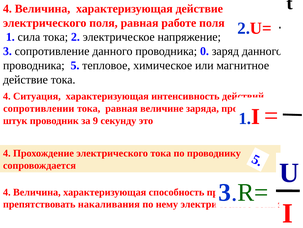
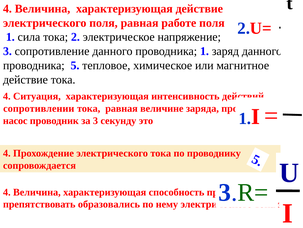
проводника 0: 0 -> 1 (205, 51)
штук: штук -> насос (15, 120)
за 9: 9 -> 3 (95, 120)
накаливания: накаливания -> образовались (109, 204)
